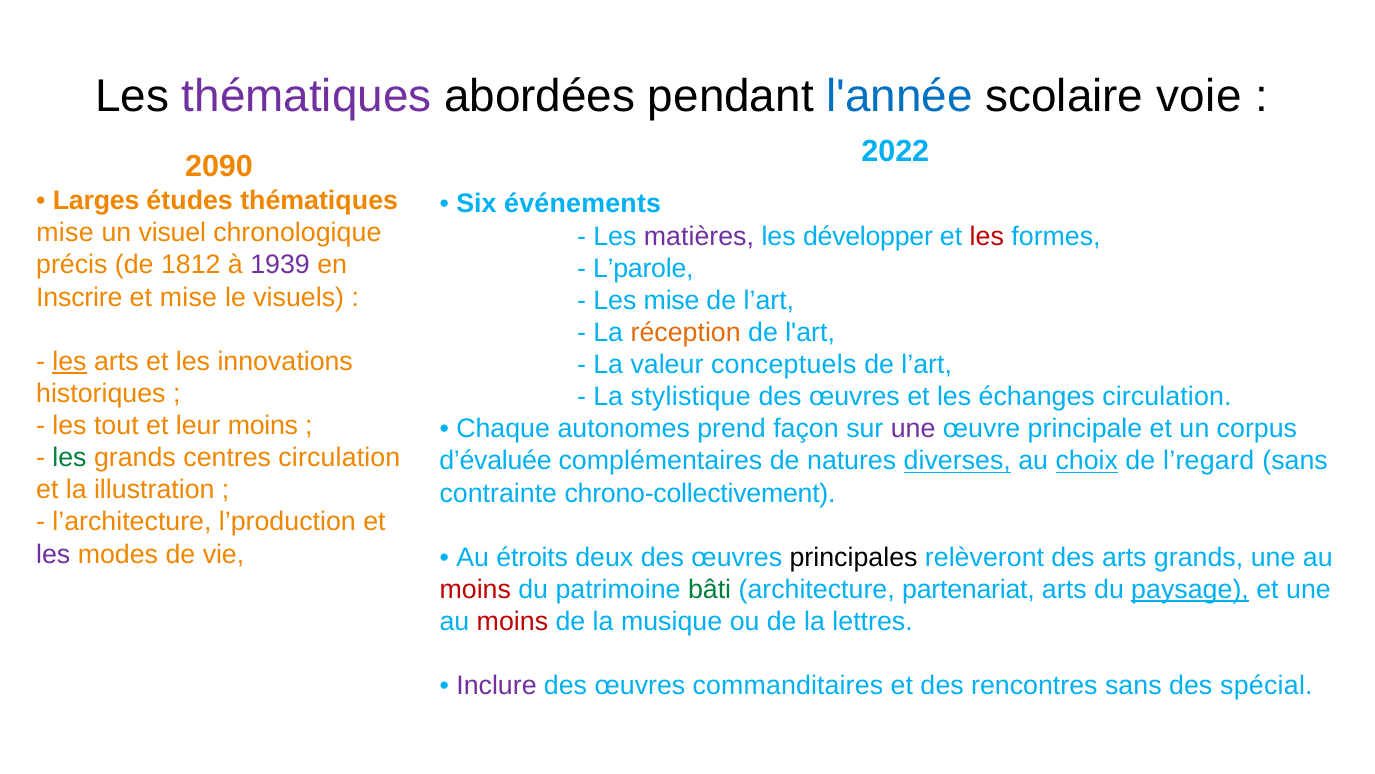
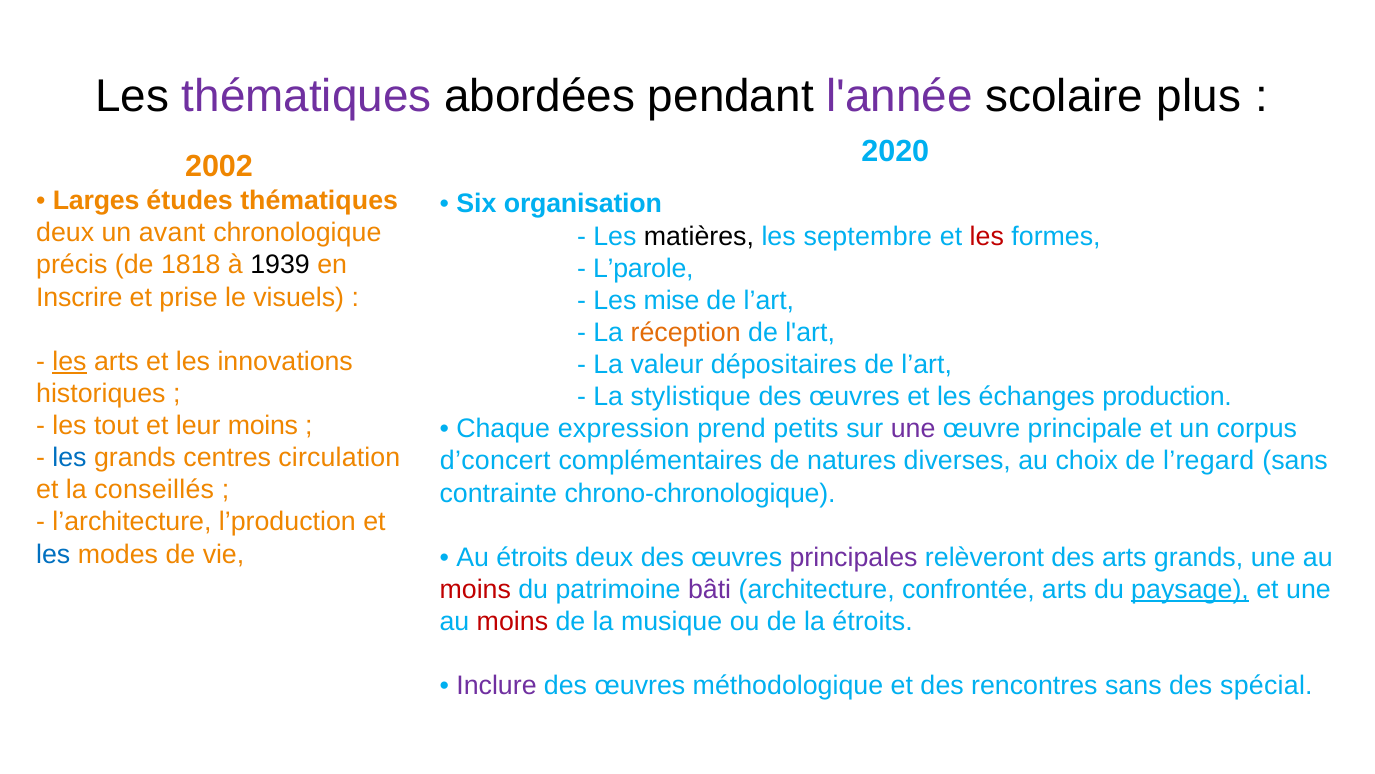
l'année colour: blue -> purple (900, 96)
voie: voie -> plus (1199, 96)
2022: 2022 -> 2020 (895, 152)
2090: 2090 -> 2002 (219, 167)
événements: événements -> organisation (583, 204)
mise: mise -> deux (65, 233)
visuel: visuel -> avant (172, 233)
matières colour: purple -> black (699, 236)
développer: développer -> septembre (868, 236)
1812: 1812 -> 1818 (191, 265)
1939 colour: purple -> black (280, 265)
et mise: mise -> prise (189, 297)
conceptuels: conceptuels -> dépositaires (784, 364)
échanges circulation: circulation -> production (1167, 397)
autonomes: autonomes -> expression (624, 429)
façon: façon -> petits (806, 429)
les colour: green -> blue (70, 457)
d’évaluée: d’évaluée -> d’concert (495, 461)
diverses underline: present -> none (957, 461)
choix underline: present -> none (1087, 461)
illustration: illustration -> conseillés (154, 490)
chrono-collectivement: chrono-collectivement -> chrono-chronologique (700, 493)
les colour: purple -> blue (53, 554)
principales colour: black -> purple (854, 557)
bâti colour: green -> purple (710, 589)
partenariat: partenariat -> confrontée (968, 589)
la lettres: lettres -> étroits (873, 621)
commanditaires: commanditaires -> méthodologique (788, 685)
